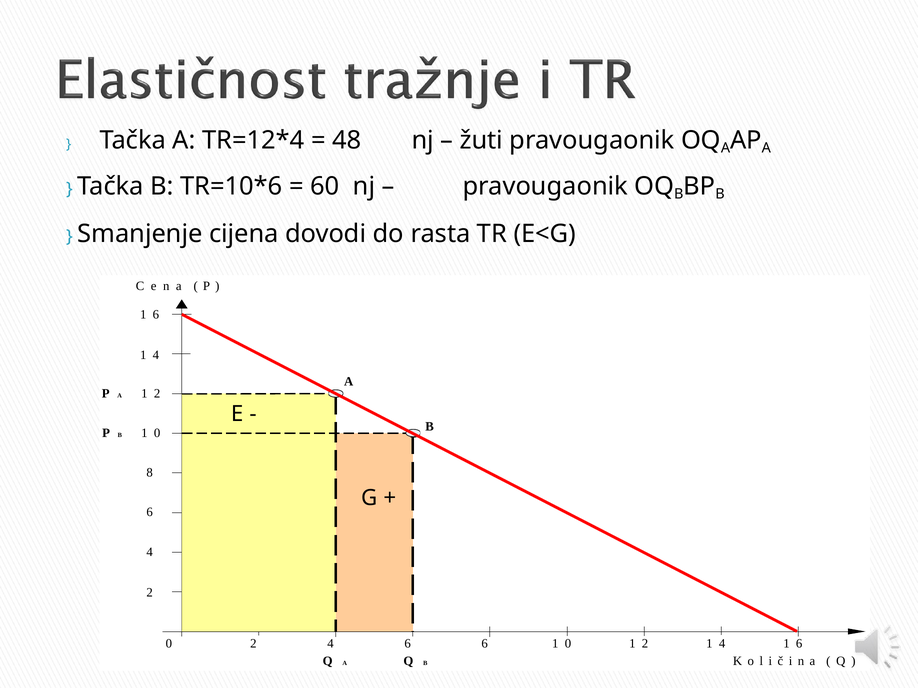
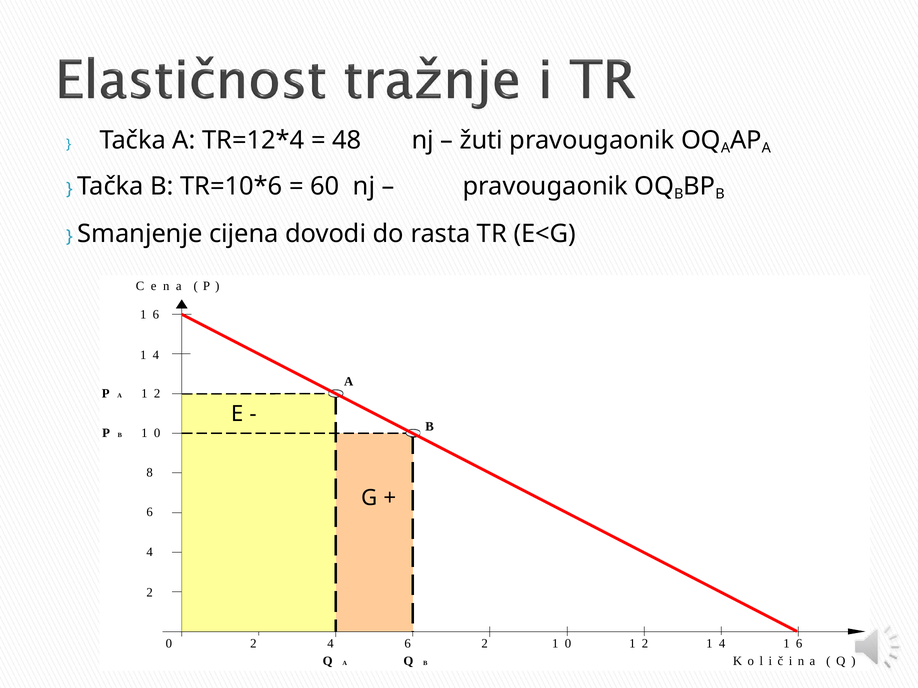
6: 6 -> 2 (485, 644)
